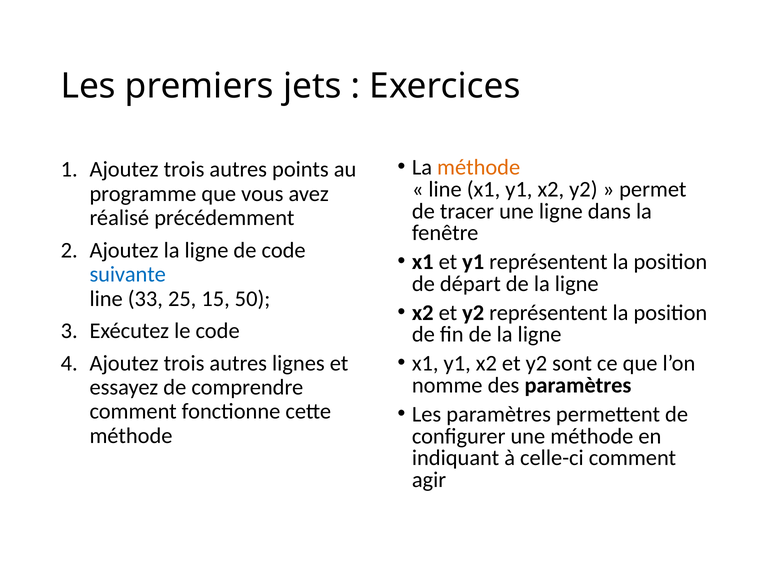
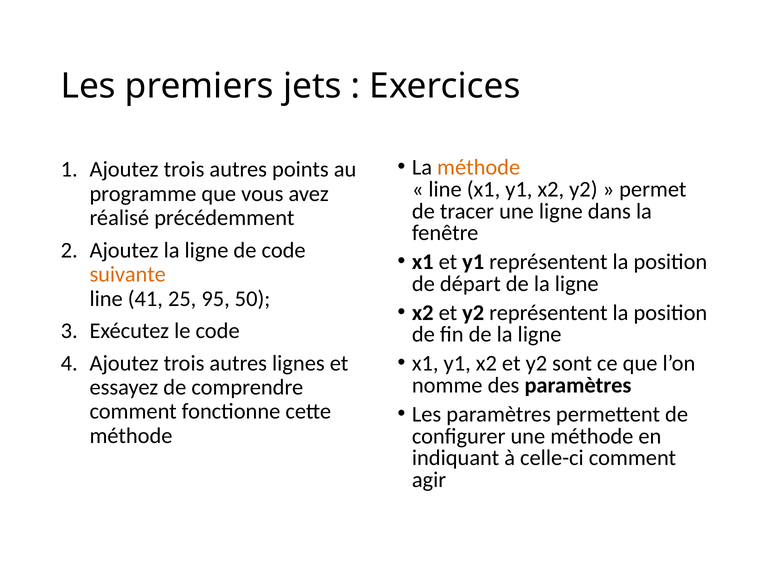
suivante colour: blue -> orange (128, 275)
33: 33 -> 41 (145, 299)
15: 15 -> 95 (216, 299)
